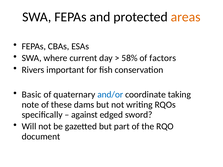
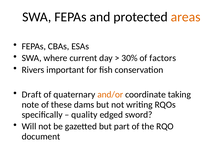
58%: 58% -> 30% (129, 58)
Basic: Basic -> Draft (32, 95)
and/or colour: blue -> orange (110, 95)
against: against -> quality (84, 115)
